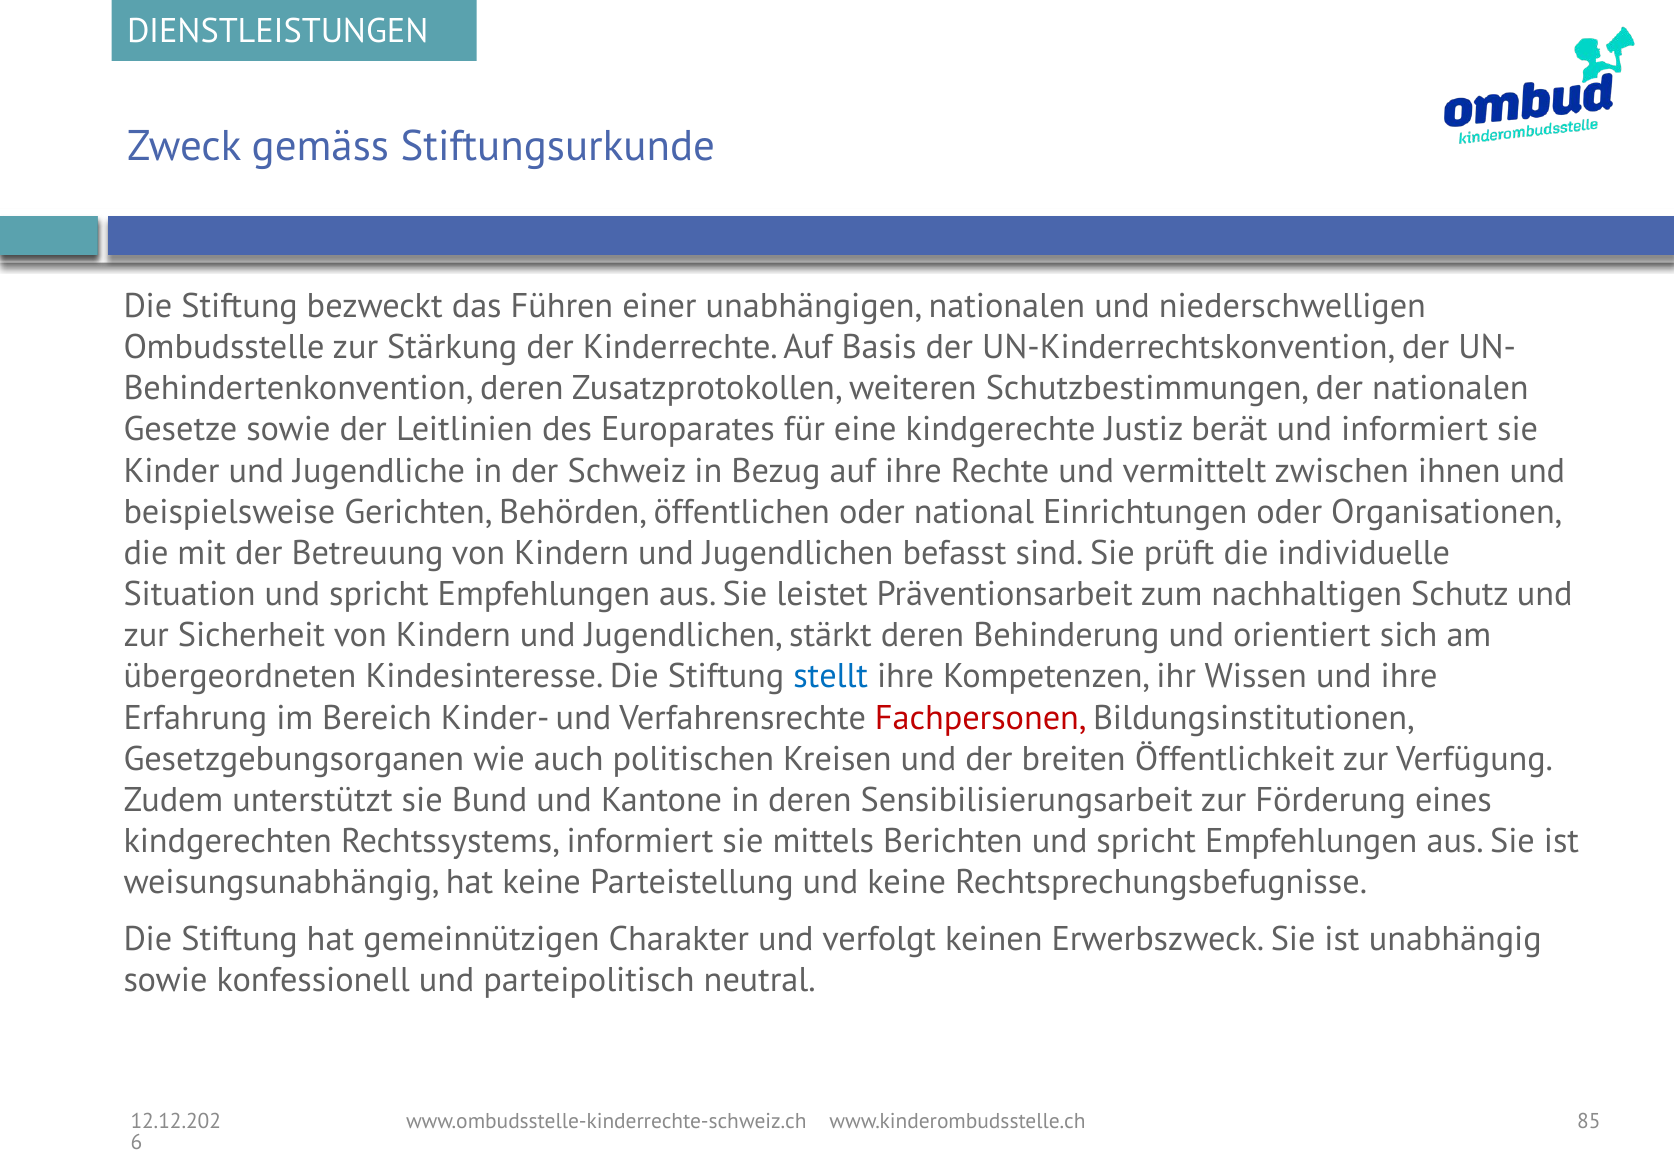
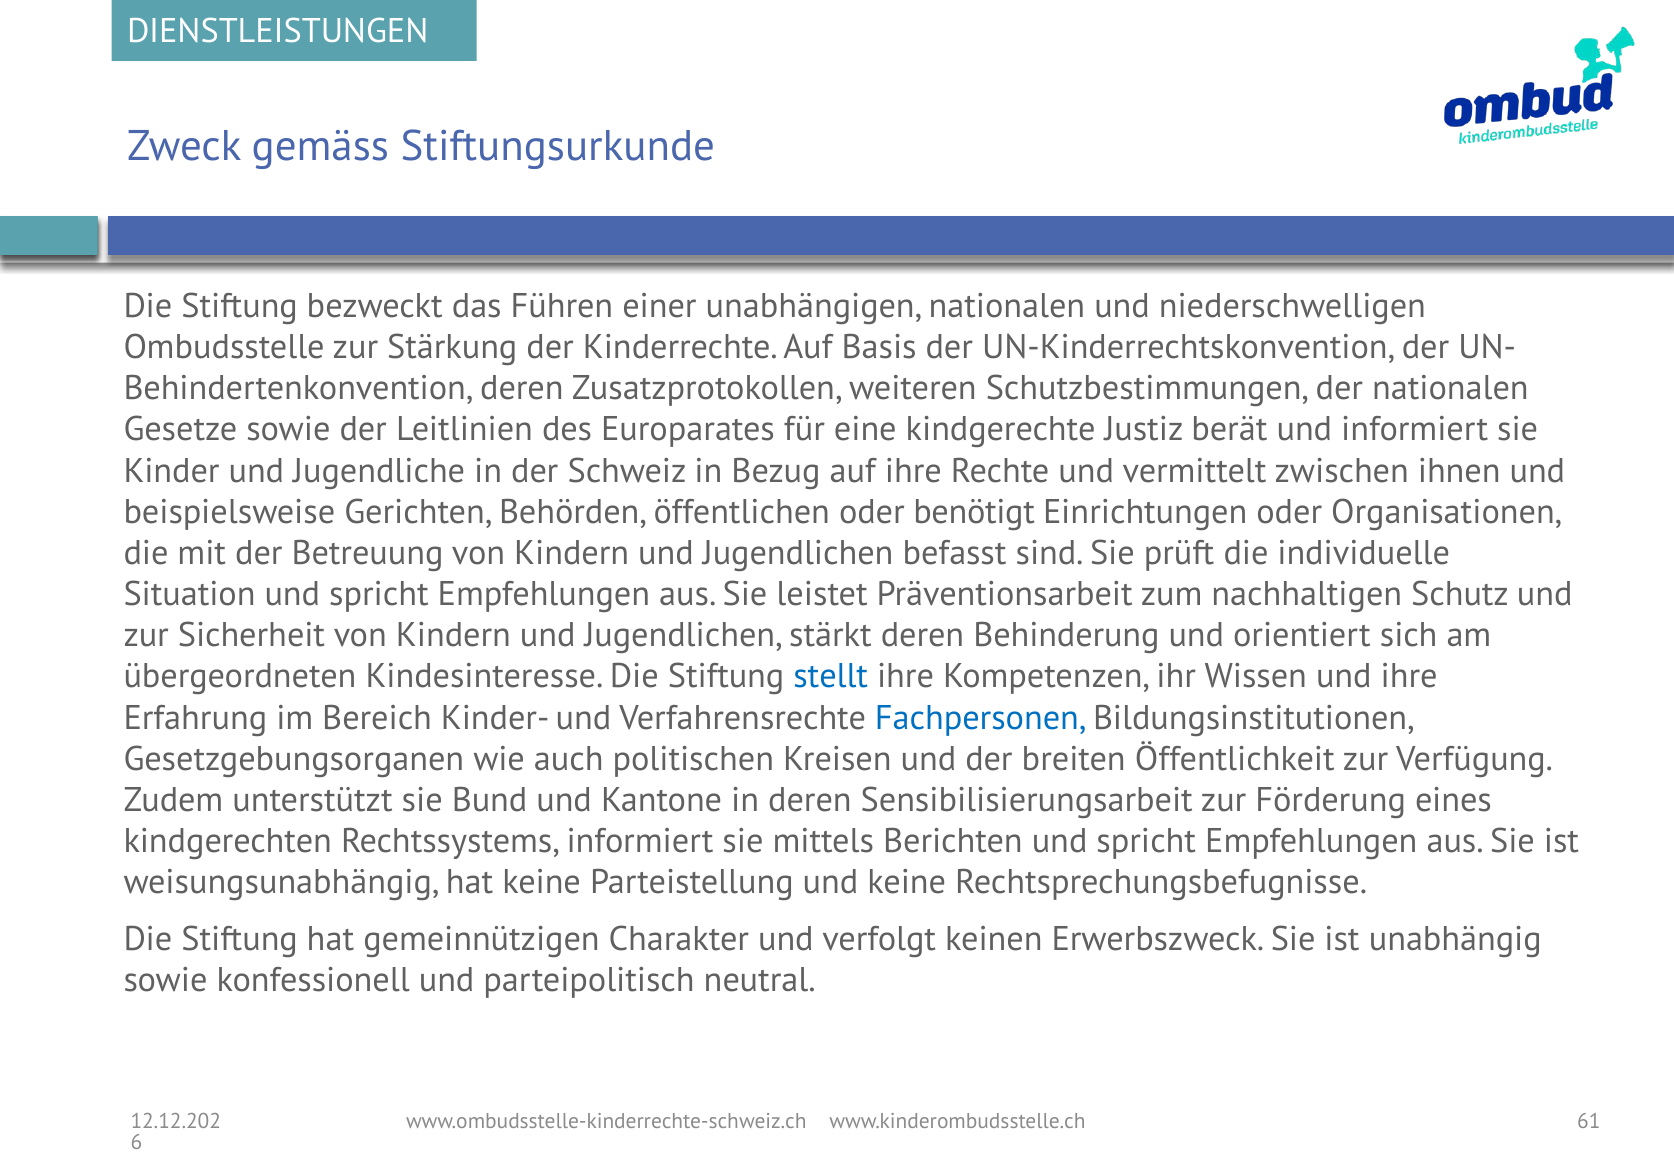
national: national -> benötigt (974, 512)
Fachpersonen colour: red -> blue (981, 718)
85: 85 -> 61 (1589, 1121)
